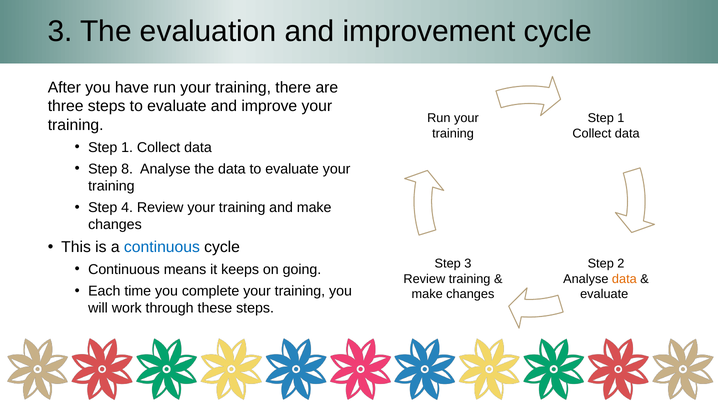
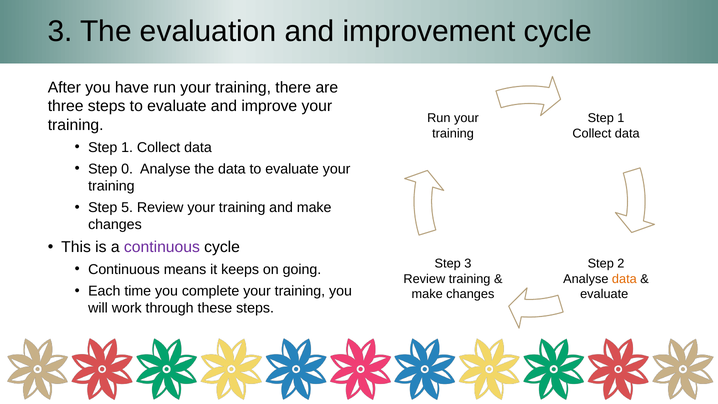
8: 8 -> 0 (127, 169)
4: 4 -> 5 (127, 208)
continuous colour: blue -> purple (162, 247)
